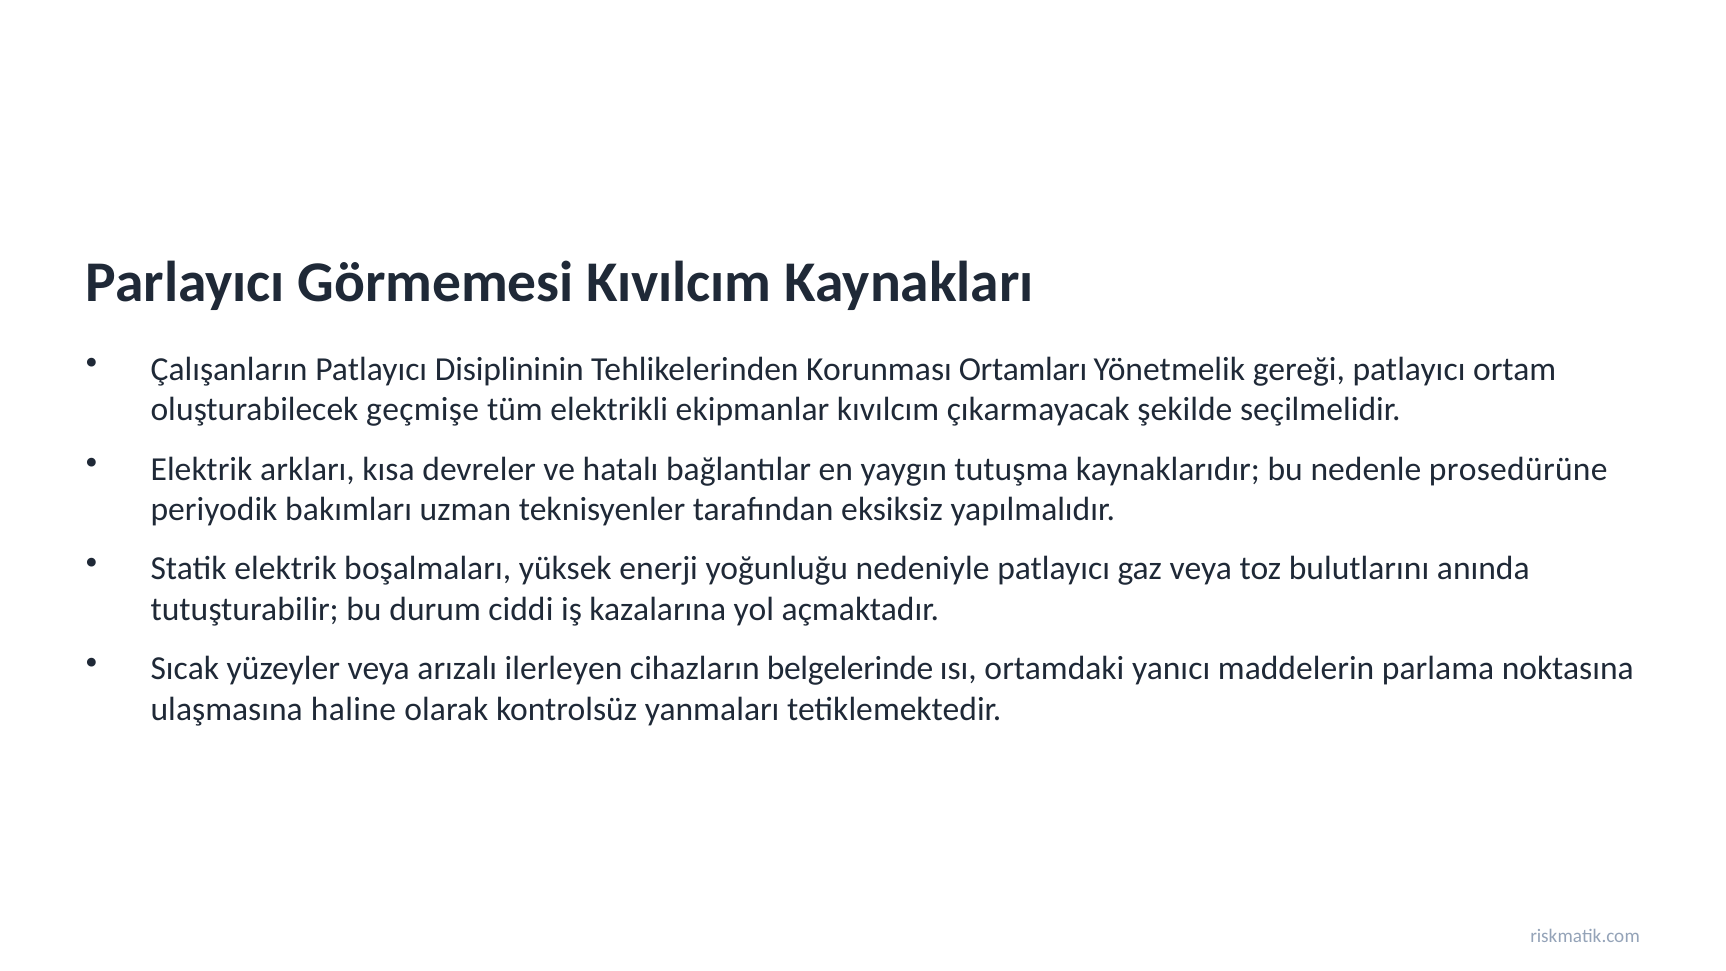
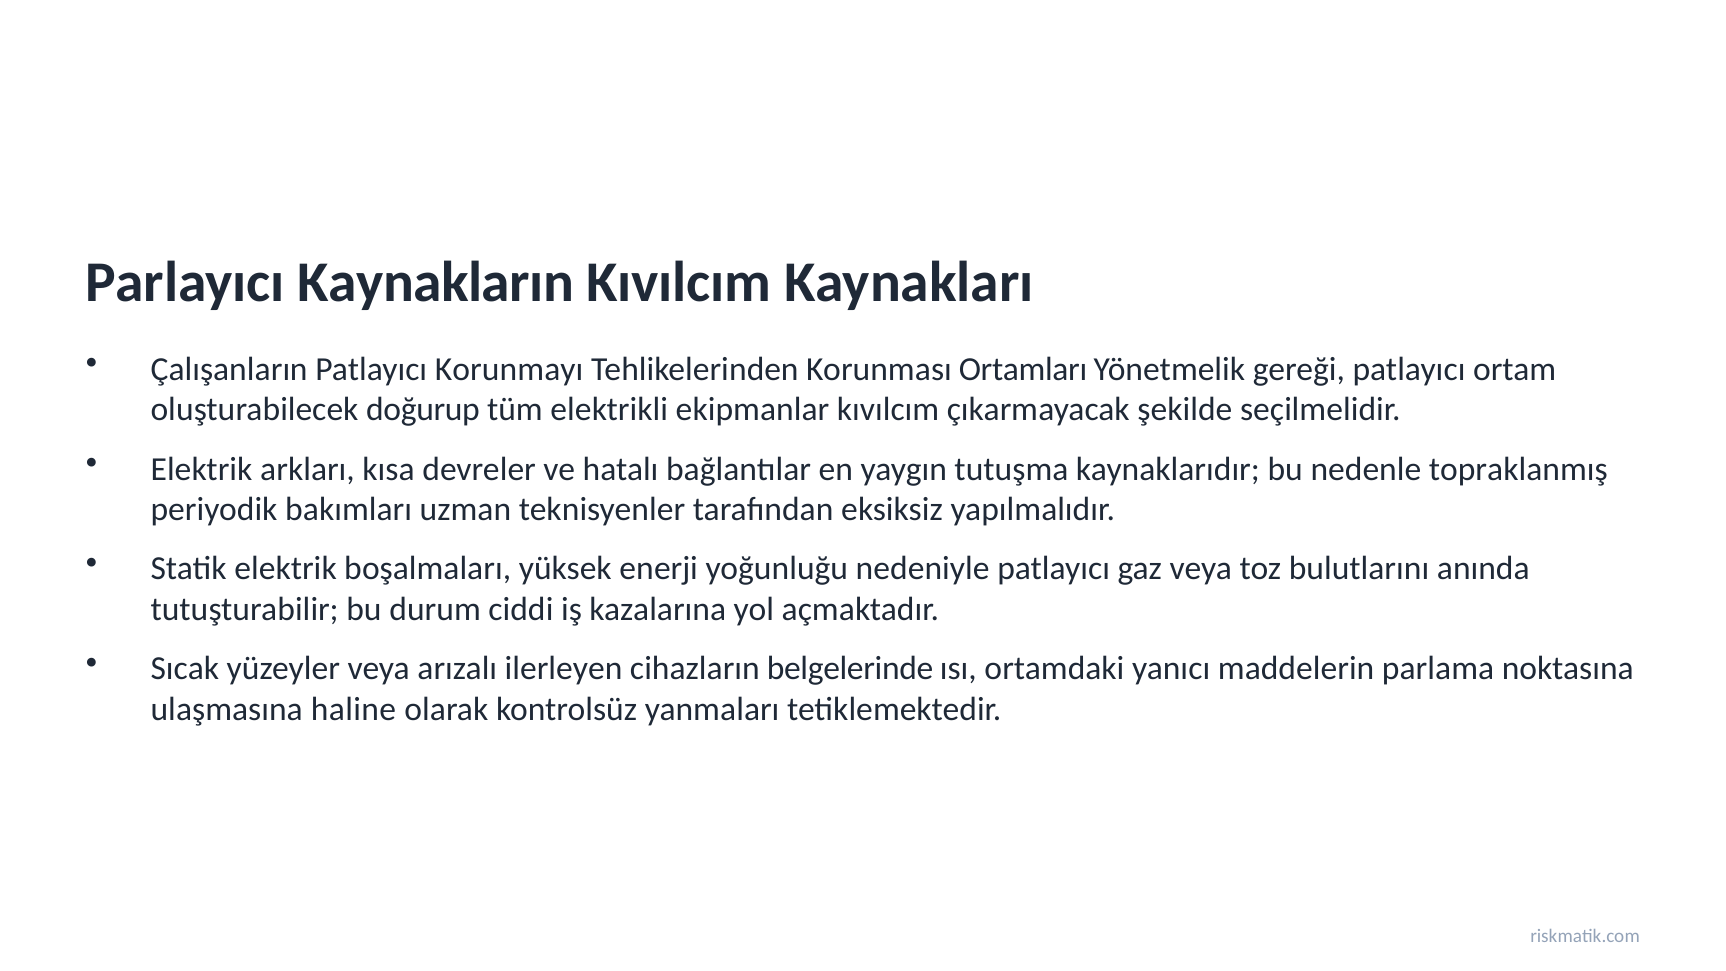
Görmemesi: Görmemesi -> Kaynakların (436, 282)
Disiplininin: Disiplininin -> Korunmayı (509, 369)
geçmişe: geçmişe -> doğurup (423, 409)
prosedürüne: prosedürüne -> topraklanmış (1518, 469)
